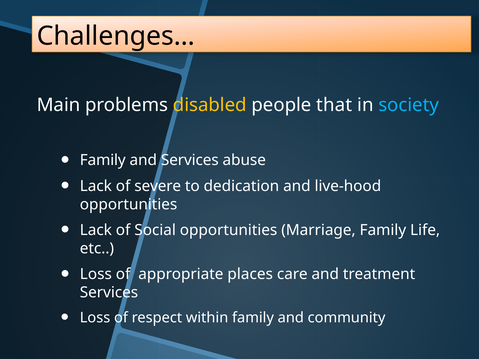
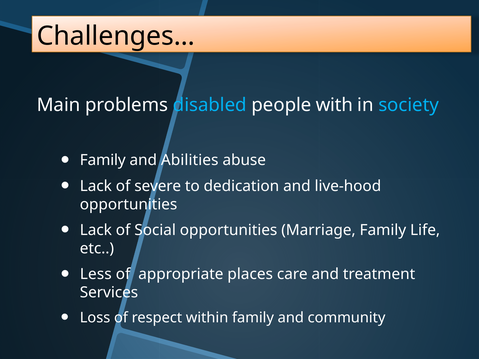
disabled colour: yellow -> light blue (210, 105)
that: that -> with (334, 105)
and Services: Services -> Abilities (190, 160)
Loss: Loss -> Less (96, 274)
